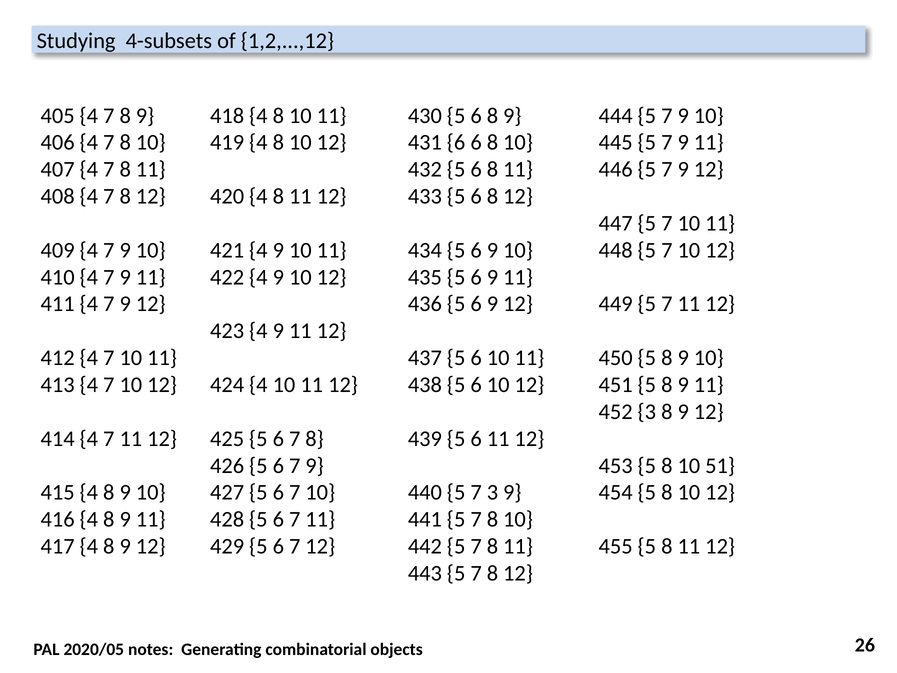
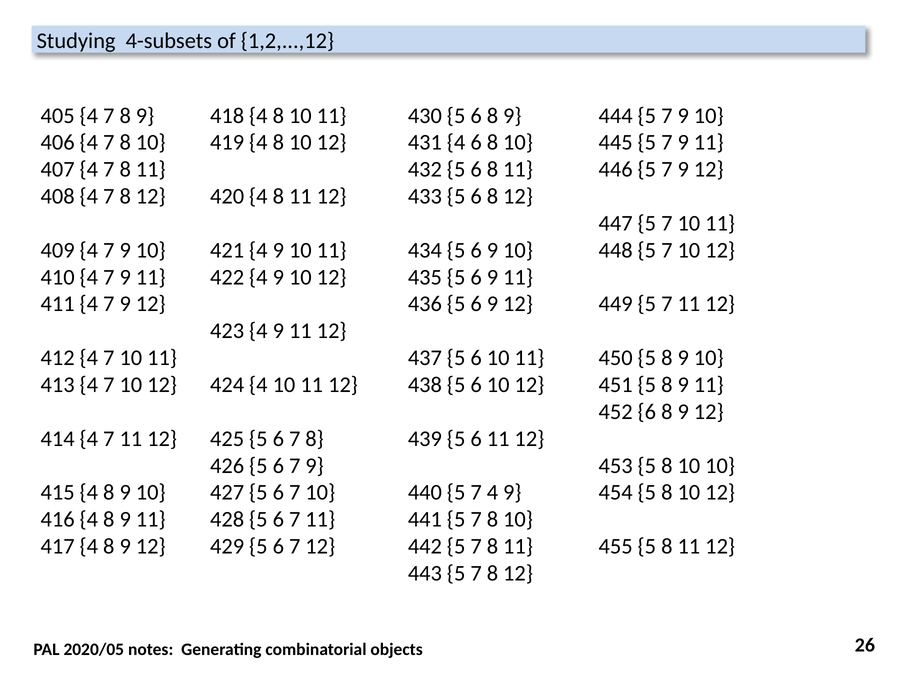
431 6: 6 -> 4 (456, 143)
452 3: 3 -> 6 (647, 412)
10 51: 51 -> 10 (720, 465)
7 3: 3 -> 4 (492, 492)
